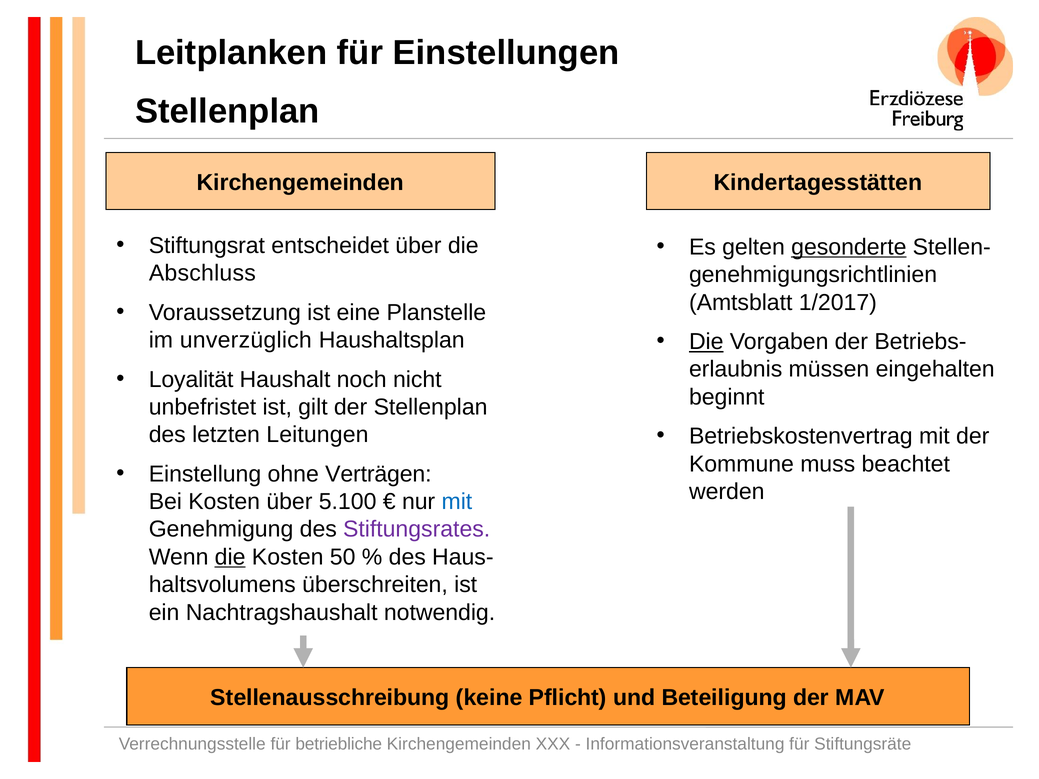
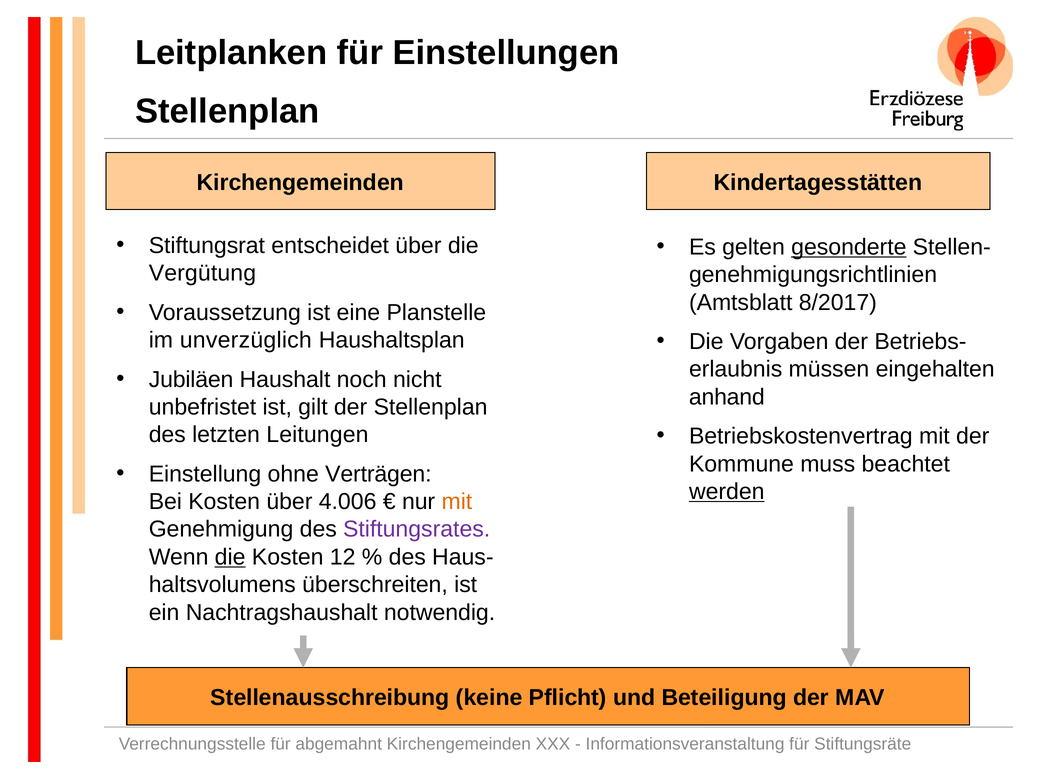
Abschluss: Abschluss -> Vergütung (202, 273)
1/2017: 1/2017 -> 8/2017 (838, 303)
Die underline: present -> none (706, 342)
Loyalität: Loyalität -> Jubiläen (191, 380)
beginnt: beginnt -> anhand (727, 397)
werden underline: none -> present (727, 492)
5.100: 5.100 -> 4.006 (348, 502)
mit colour: blue -> orange (457, 502)
50: 50 -> 12 (343, 557)
betriebliche: betriebliche -> abgemahnt (339, 744)
